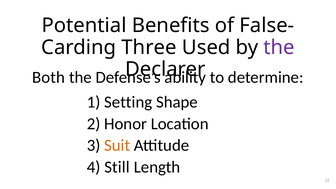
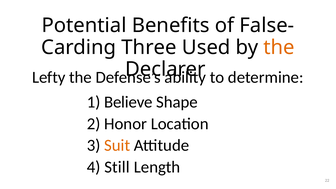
the colour: purple -> orange (279, 47)
Both: Both -> Lefty (49, 77)
Setting: Setting -> Believe (128, 102)
